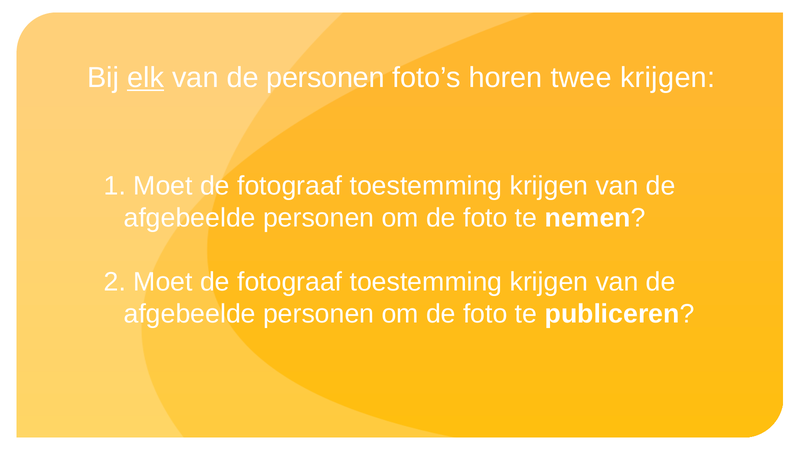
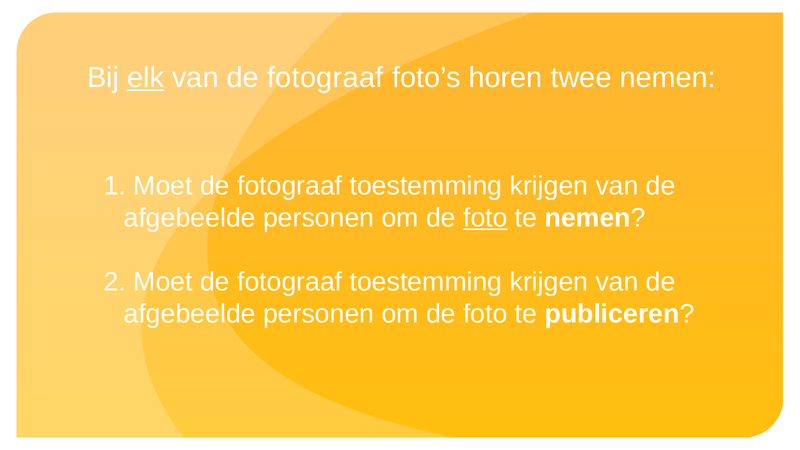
van de personen: personen -> fotograaf (325, 78)
twee krijgen: krijgen -> nemen (668, 78)
foto underline: none -> present (485, 218)
